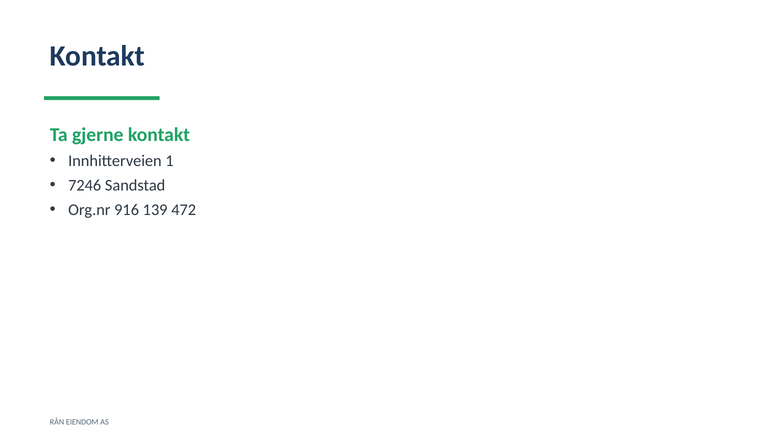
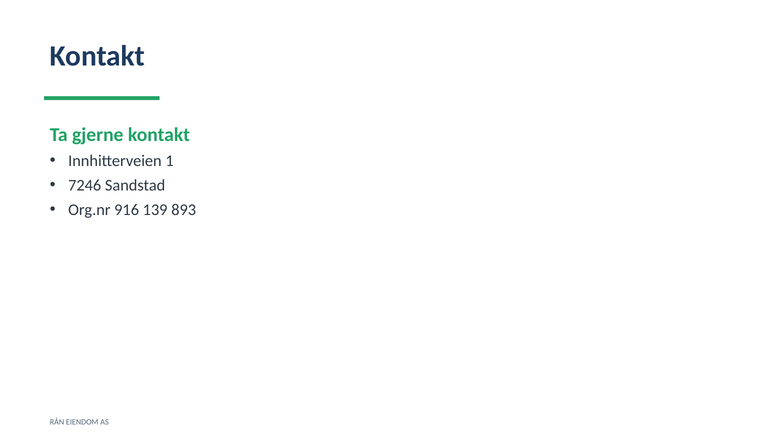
472: 472 -> 893 (184, 210)
